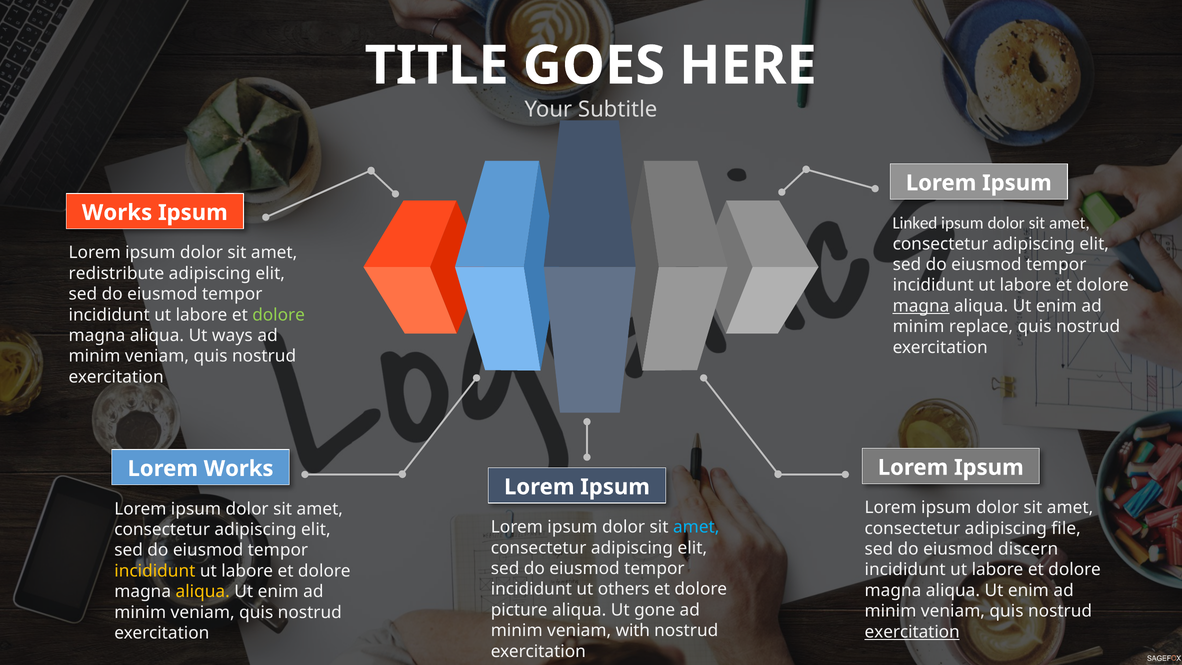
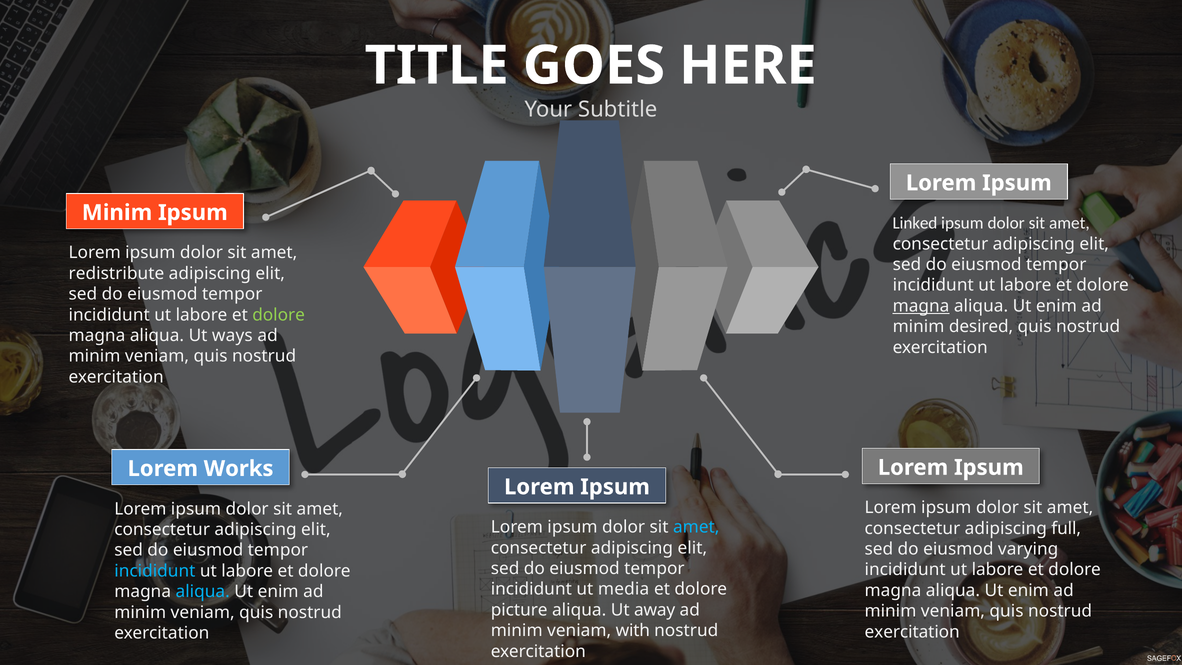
Works: Works -> Minim (117, 213)
replace: replace -> desired (981, 327)
file: file -> full (1066, 528)
discern: discern -> varying (1028, 549)
incididunt colour: yellow -> light blue (155, 571)
others: others -> media (624, 589)
aliqua colour: yellow -> light blue (203, 592)
gone: gone -> away (655, 610)
exercitation underline: present -> none (912, 632)
